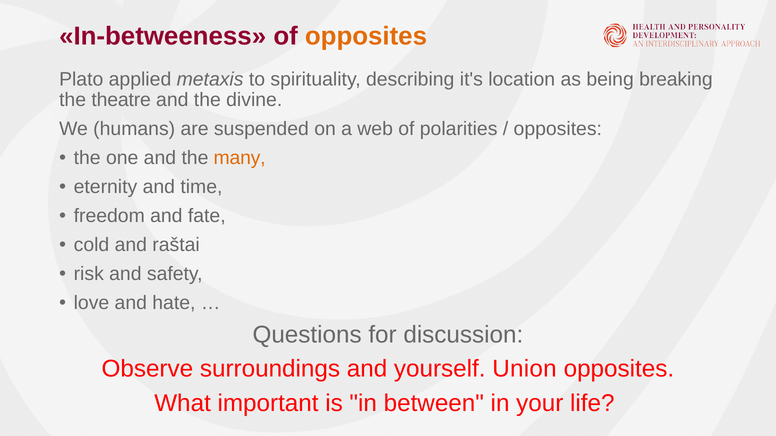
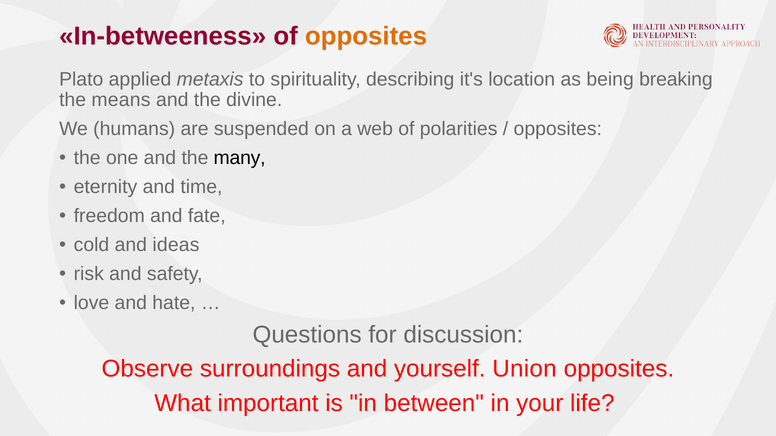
theatre: theatre -> means (121, 100)
many colour: orange -> black (240, 158)
raštai: raštai -> ideas (176, 245)
